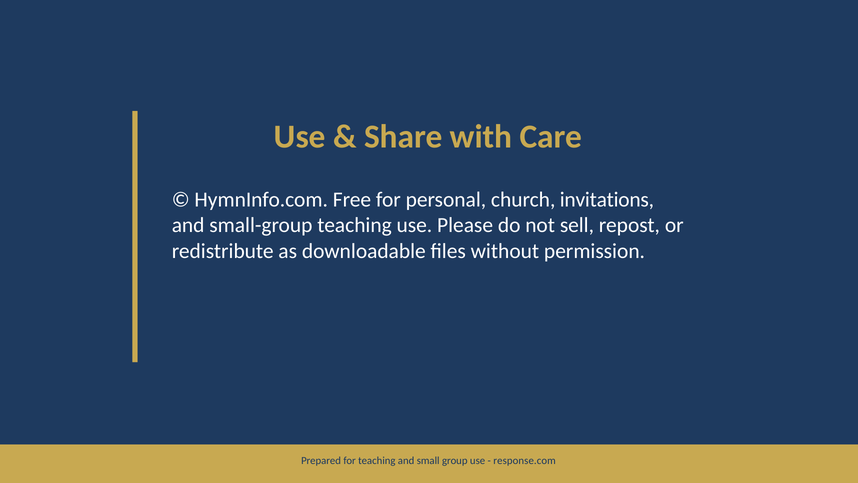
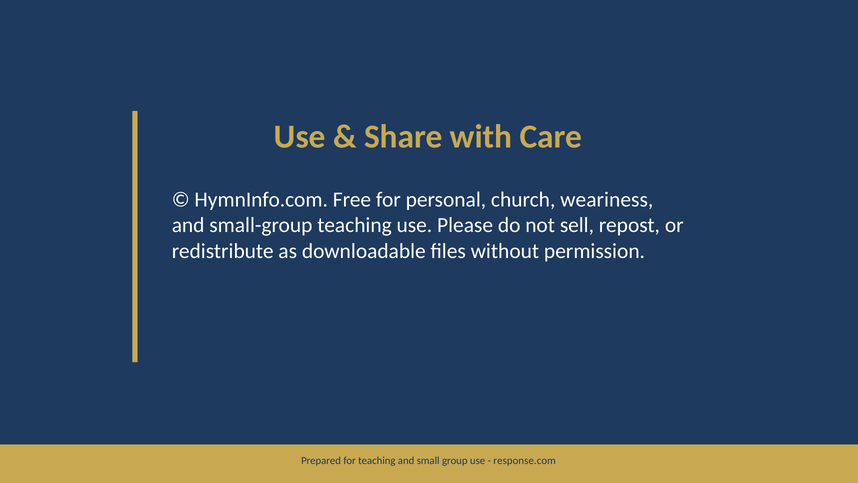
invitations: invitations -> weariness (607, 199)
